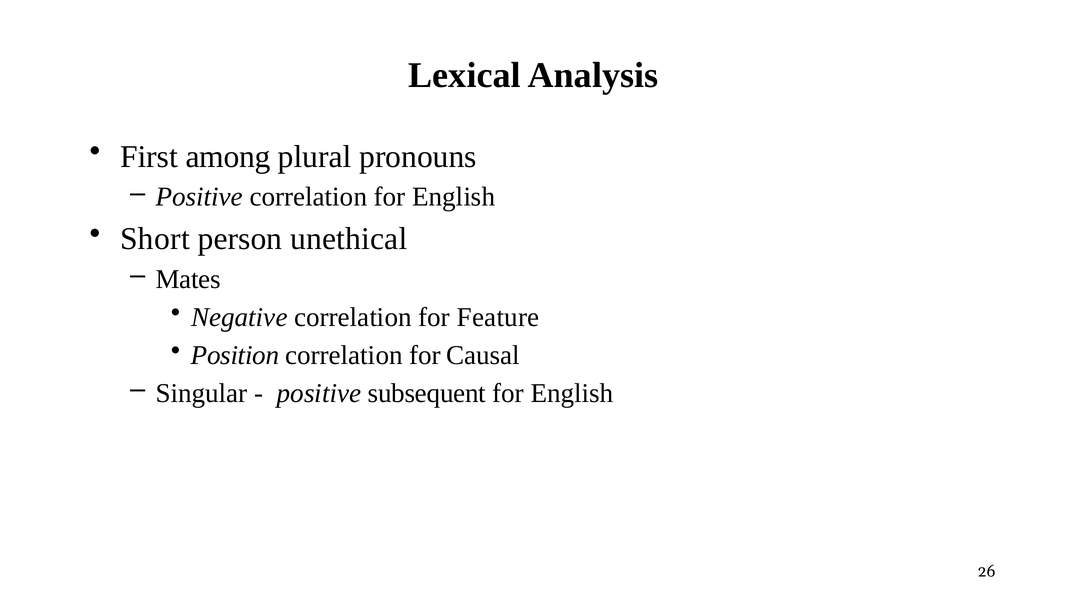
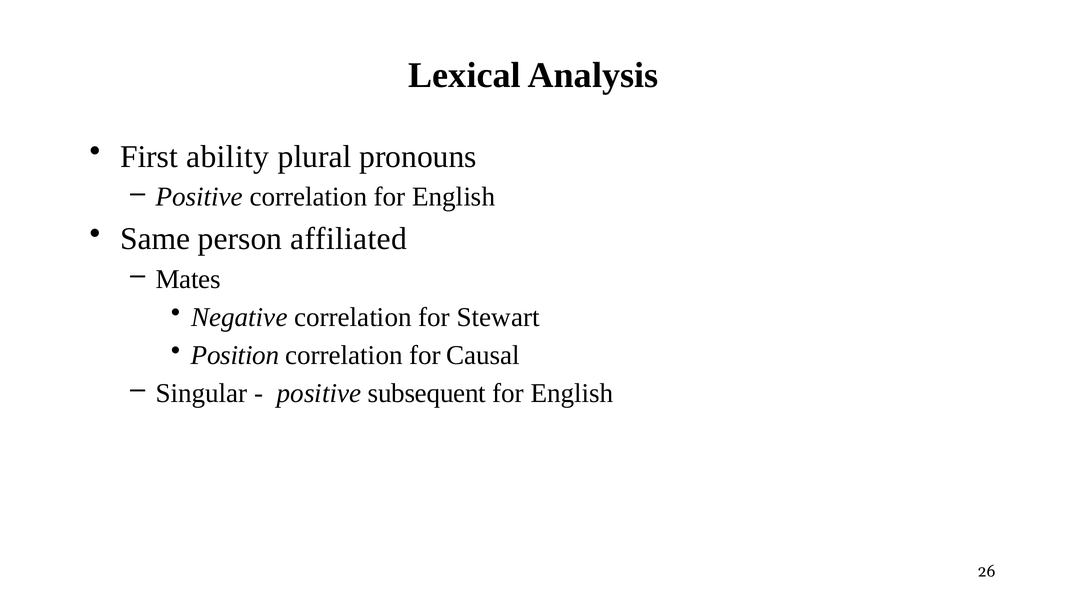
among: among -> ability (228, 156)
Short: Short -> Same (155, 239)
unethical: unethical -> affiliated (349, 239)
Feature: Feature -> Stewart (498, 317)
